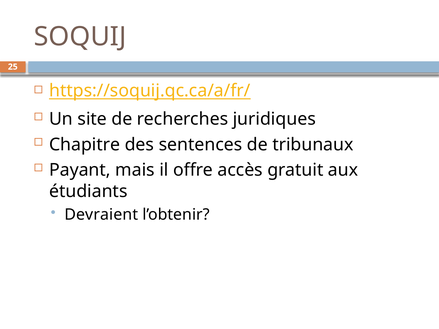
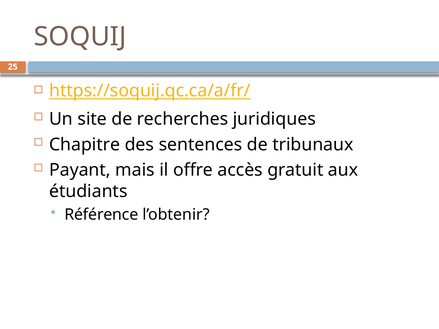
Devraient: Devraient -> Référence (101, 215)
